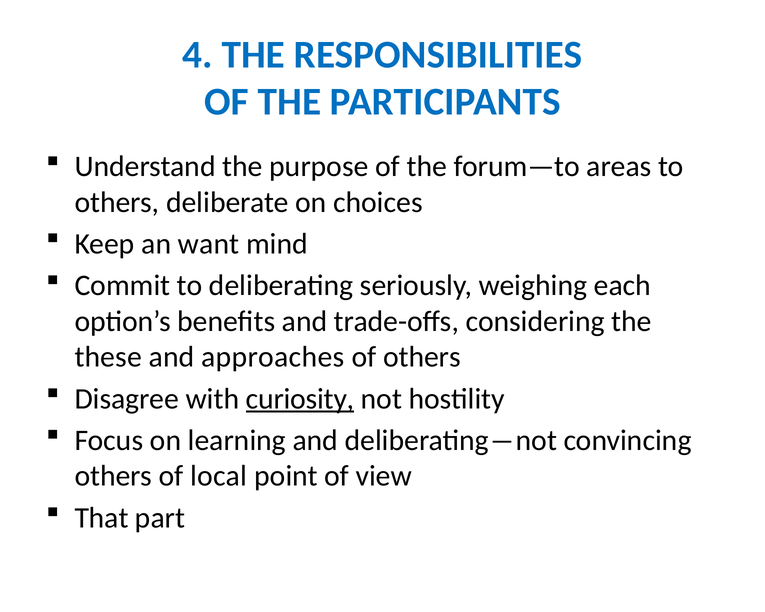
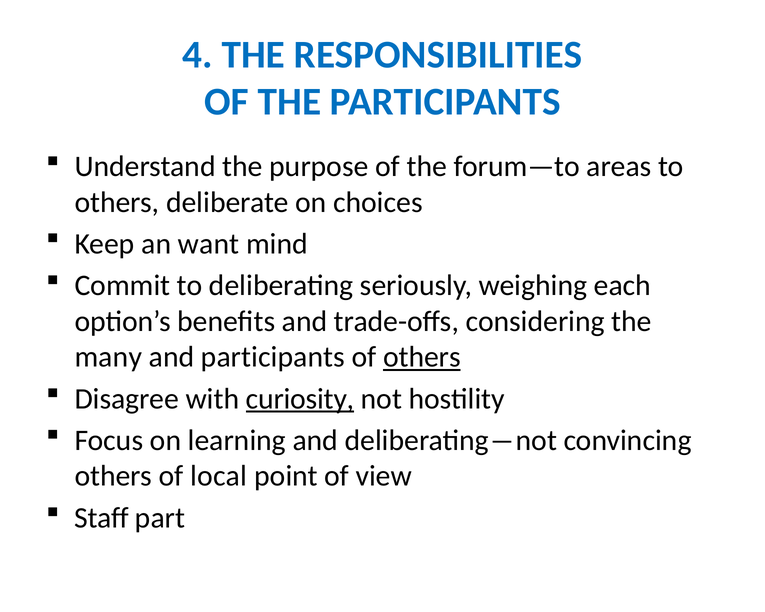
these: these -> many (108, 357)
and approaches: approaches -> participants (273, 357)
others underline: none -> present (422, 357)
That: That -> Staff (102, 518)
